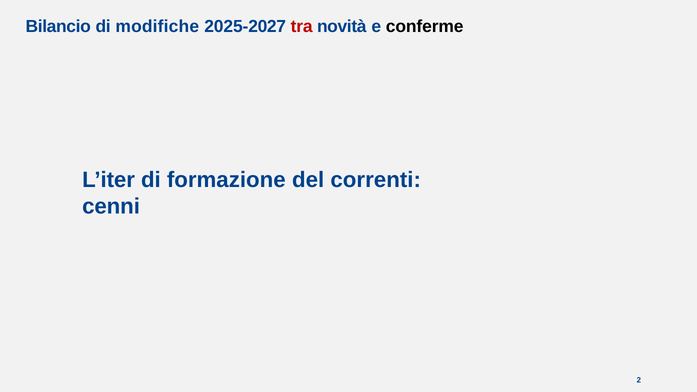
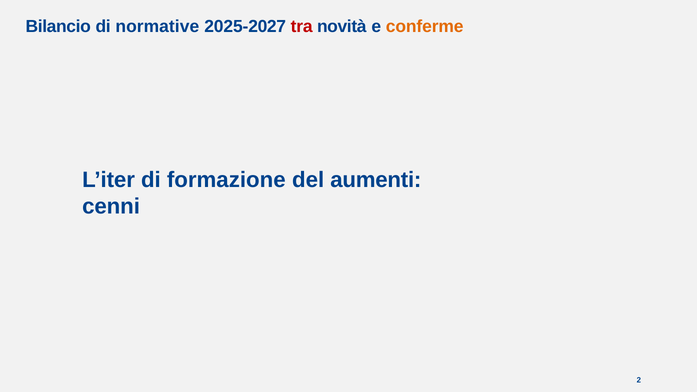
modifiche: modifiche -> normative (157, 27)
conferme colour: black -> orange (425, 27)
correnti: correnti -> aumenti (376, 180)
